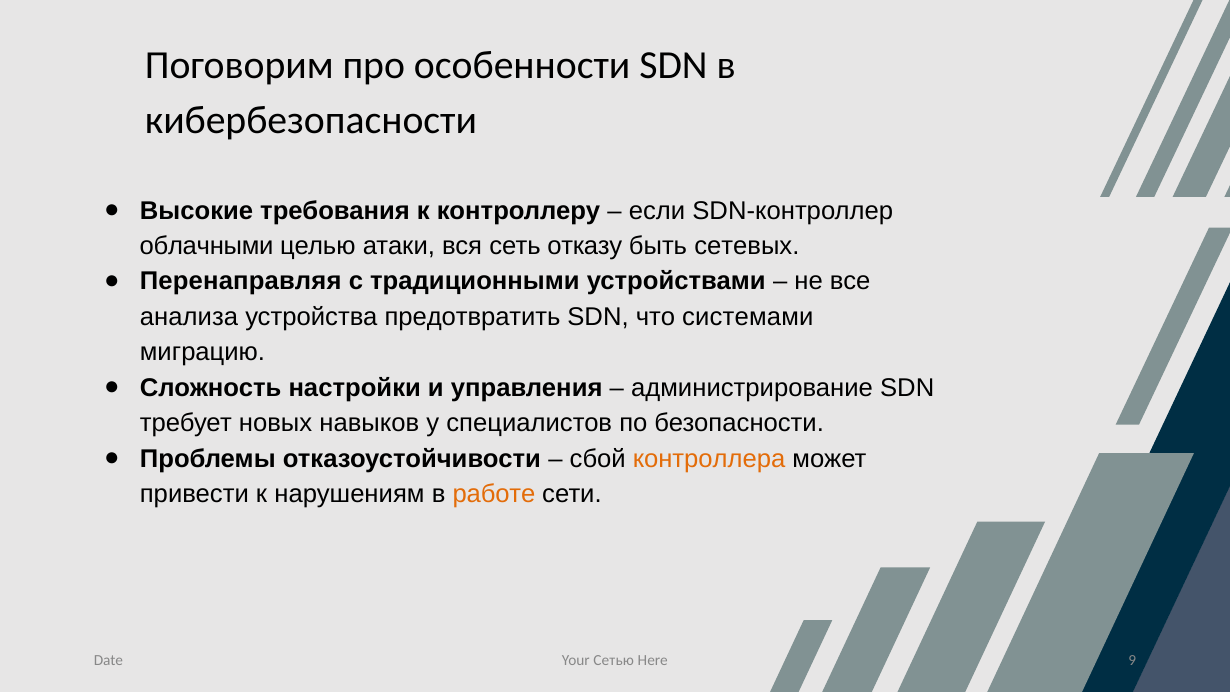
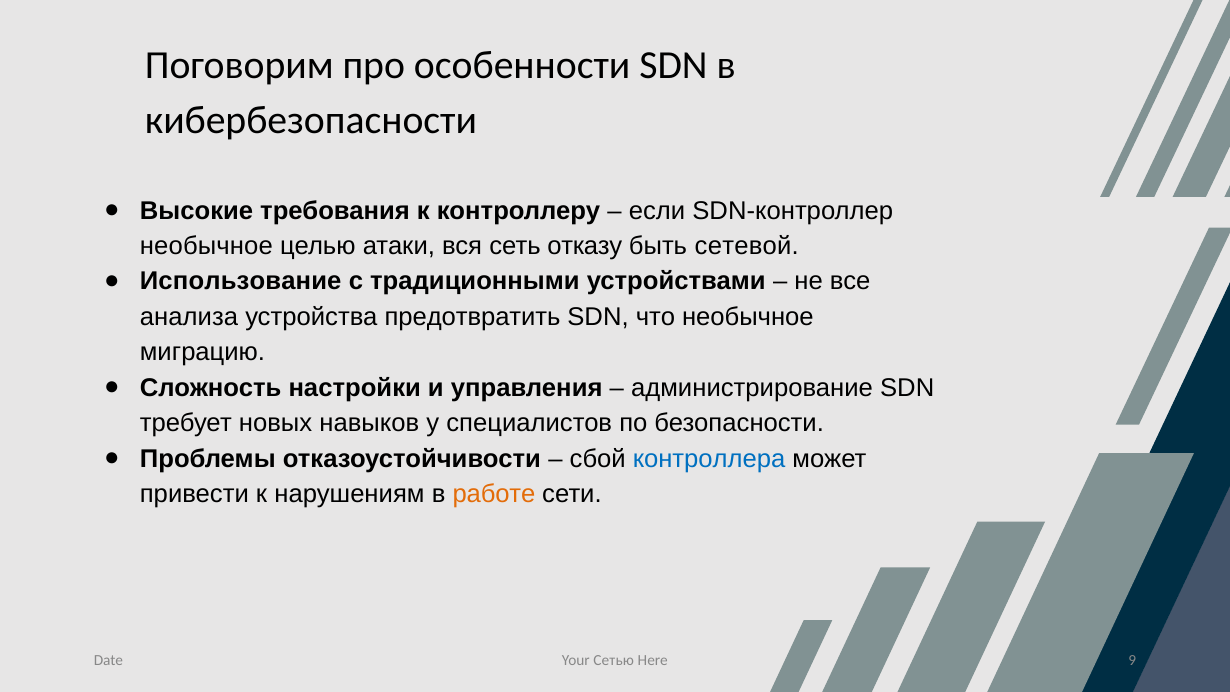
облачными: облачными -> необычное (206, 246)
сетевых: сетевых -> сетевой (747, 246)
Перенаправляя: Перенаправляя -> Использование (241, 281)
что системами: системами -> необычное (748, 317)
контроллера colour: orange -> blue (709, 458)
